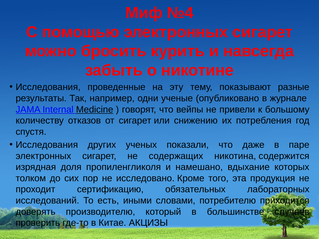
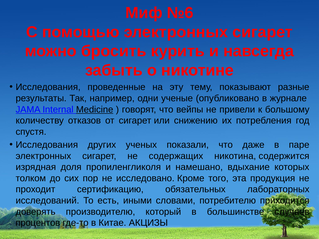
№4: №4 -> №6 (180, 13)
проверить: проверить -> процентов (38, 223)
